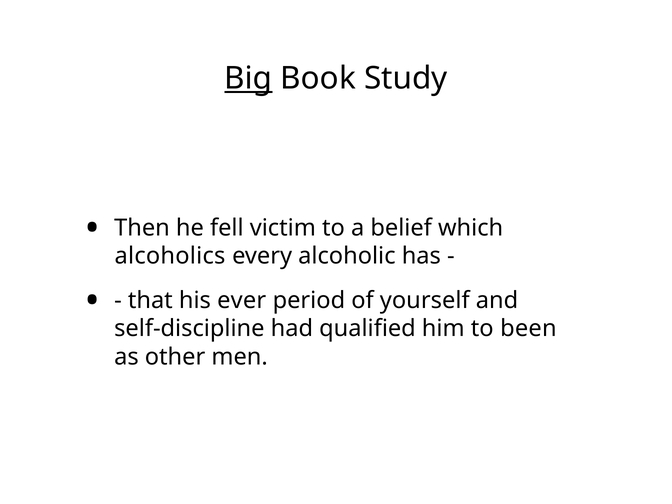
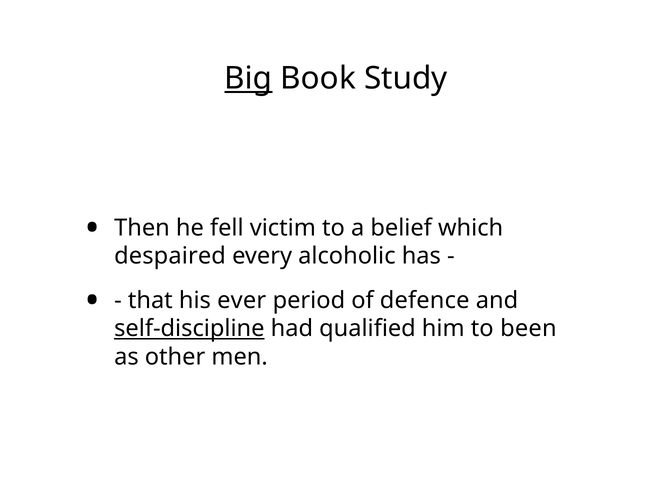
alcoholics: alcoholics -> despaired (170, 256)
yourself: yourself -> defence (425, 300)
self-discipline underline: none -> present (189, 329)
